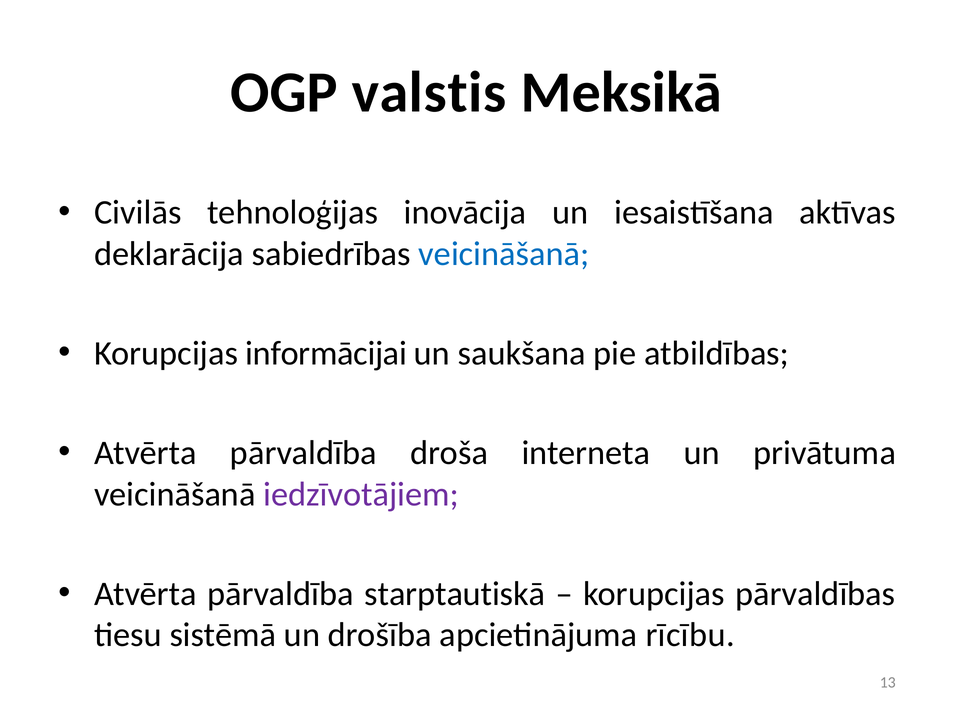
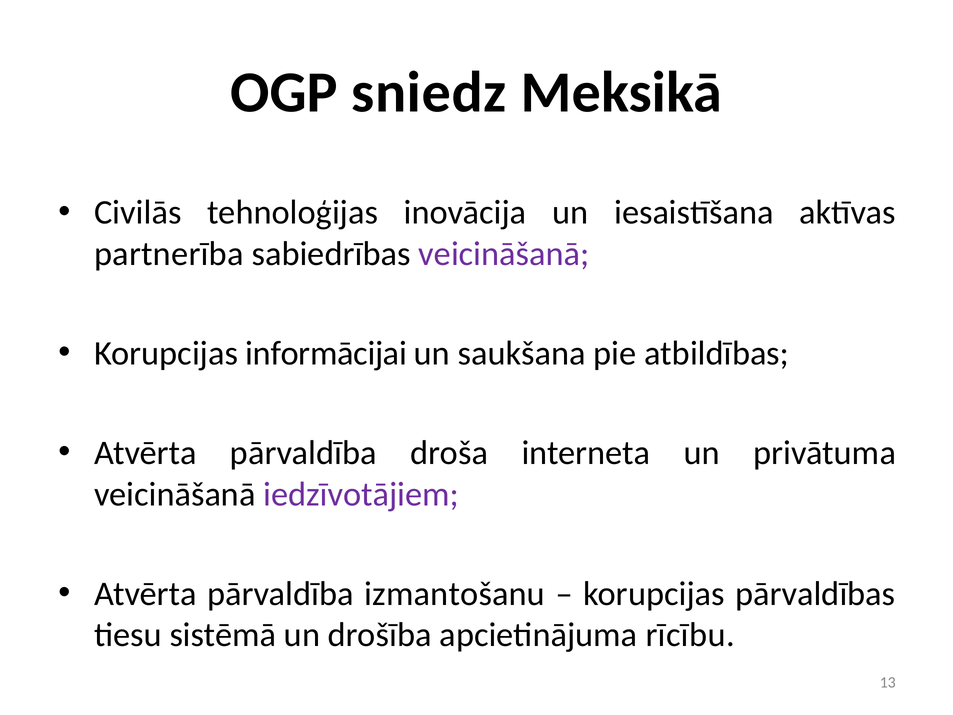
valstis: valstis -> sniedz (429, 92)
deklarācija: deklarācija -> partnerība (169, 254)
veicināšanā colour: blue -> purple (504, 254)
starptautiskā: starptautiskā -> izmantošanu (455, 594)
